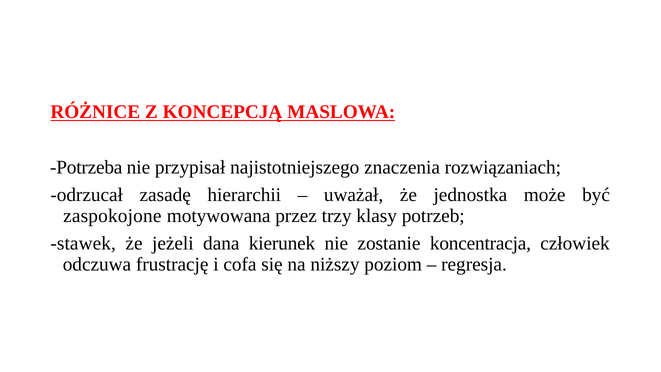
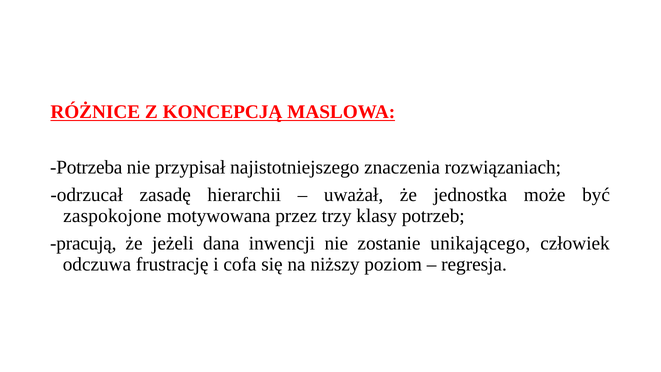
stawek: stawek -> pracują (83, 243)
kierunek: kierunek -> inwencji (282, 243)
koncentracja: koncentracja -> unikającego (480, 243)
